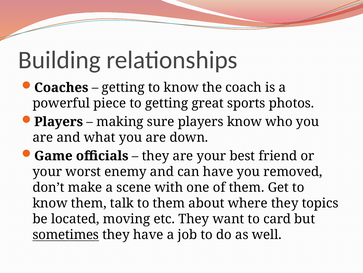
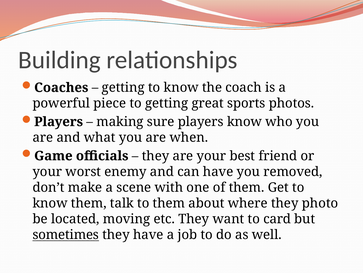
down: down -> when (189, 137)
topics: topics -> photo (320, 203)
